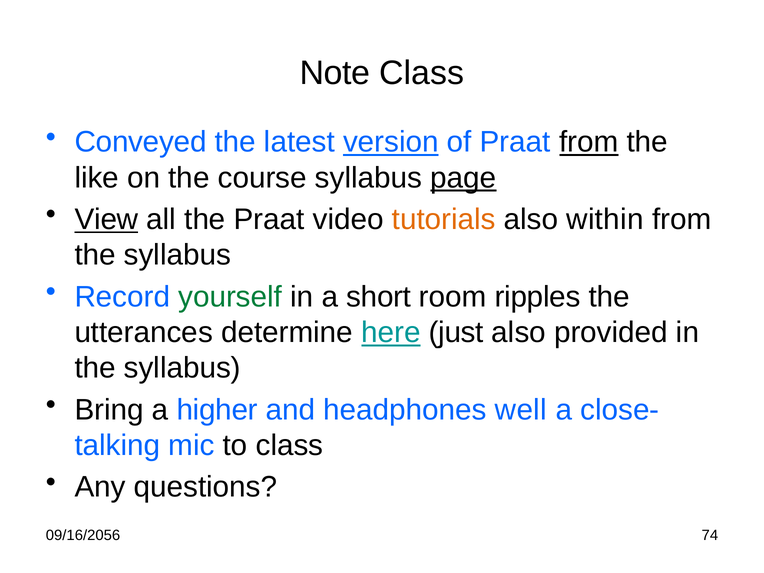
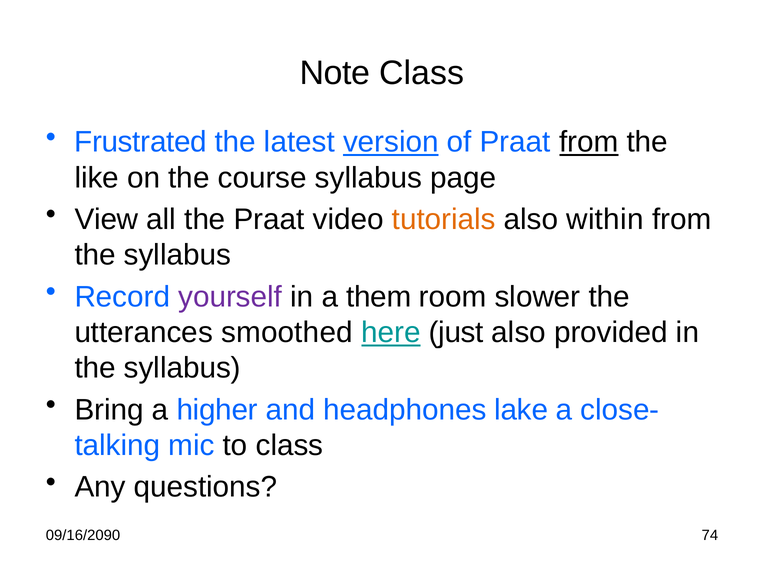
Conveyed: Conveyed -> Frustrated (141, 142)
page underline: present -> none (463, 178)
View underline: present -> none (106, 219)
yourself colour: green -> purple (230, 297)
short: short -> them (379, 297)
ripples: ripples -> slower (537, 297)
determine: determine -> smoothed (287, 332)
well: well -> lake (521, 410)
09/16/2056: 09/16/2056 -> 09/16/2090 (83, 536)
